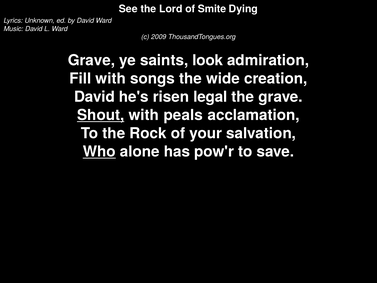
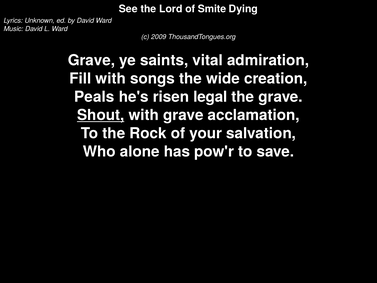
look: look -> vital (208, 60)
David: David -> Peals (94, 97)
with peals: peals -> grave (183, 115)
Who underline: present -> none (99, 151)
